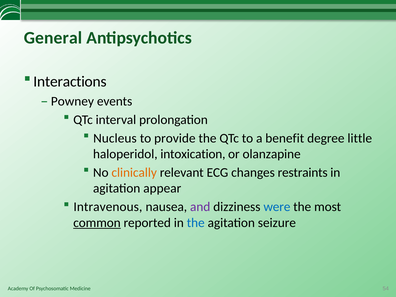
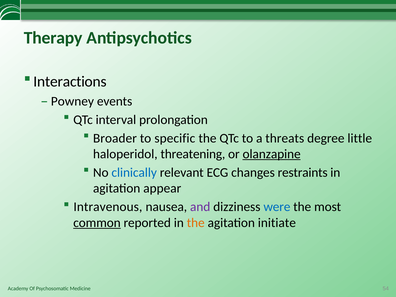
General: General -> Therapy (53, 38)
Nucleus: Nucleus -> Broader (115, 138)
provide: provide -> specific (175, 138)
benefit: benefit -> threats (285, 138)
intoxication: intoxication -> threatening (193, 154)
olanzapine underline: none -> present (272, 154)
clinically colour: orange -> blue (134, 173)
the colour: blue -> orange (196, 223)
seizure: seizure -> initiate (277, 223)
